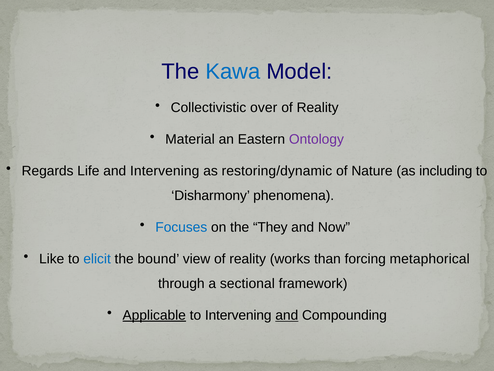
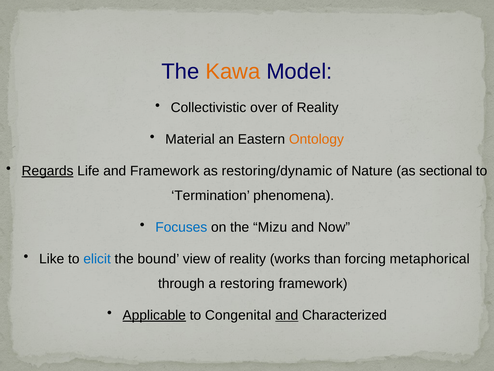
Kawa colour: blue -> orange (233, 72)
Ontology colour: purple -> orange (316, 139)
Regards underline: none -> present (48, 171)
and Intervening: Intervening -> Framework (165, 171)
including: including -> sectional (446, 171)
Disharmony: Disharmony -> Termination (211, 195)
They: They -> Mizu (270, 227)
sectional: sectional -> restoring (247, 283)
to Intervening: Intervening -> Congenital (238, 315)
Compounding: Compounding -> Characterized (344, 315)
